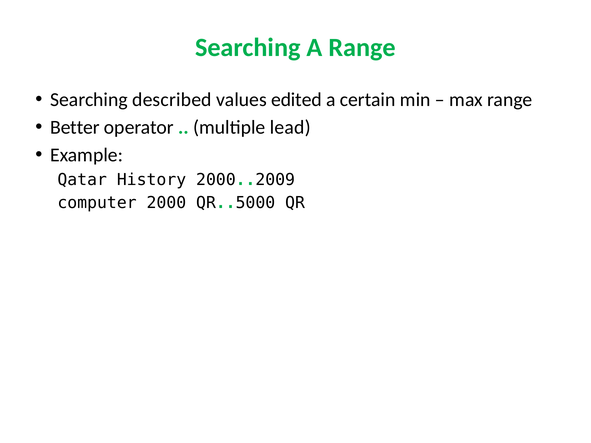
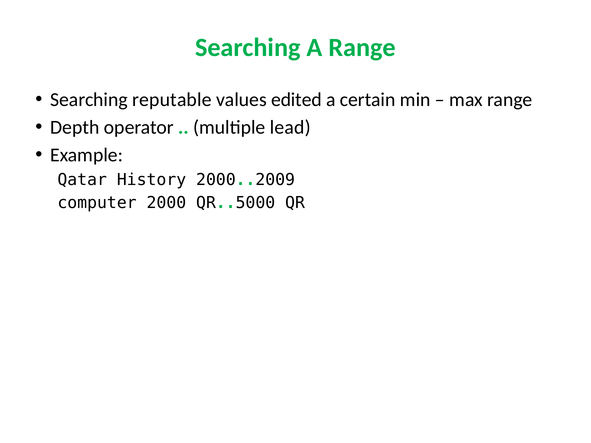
described: described -> reputable (172, 100)
Better: Better -> Depth (75, 127)
